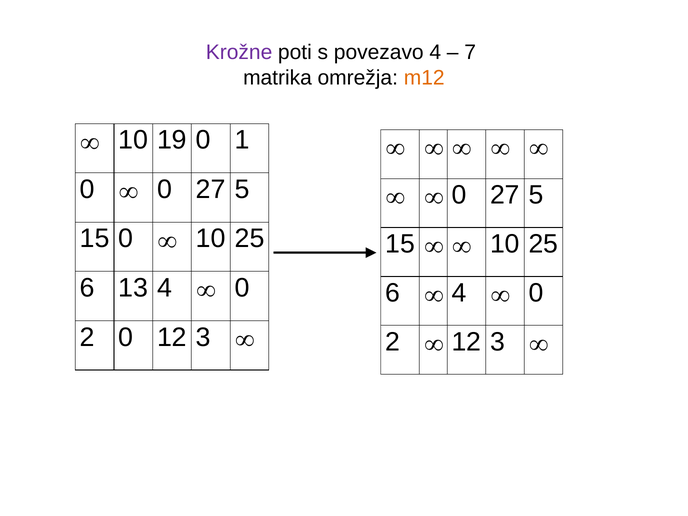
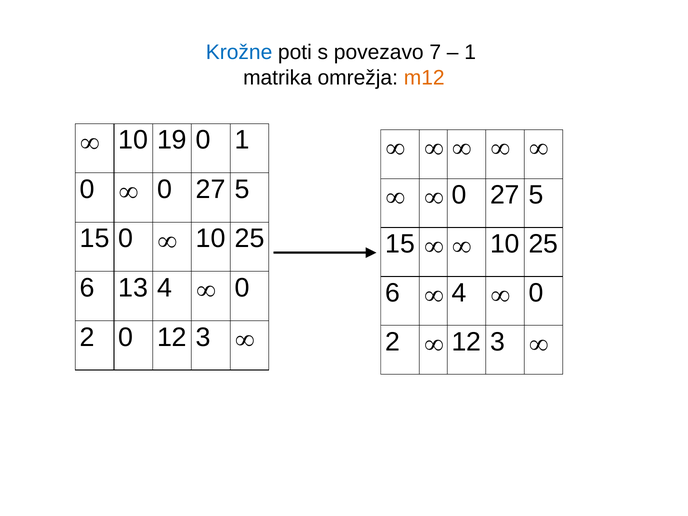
Krožne colour: purple -> blue (239, 53)
povezavo 4: 4 -> 7 (435, 53)
7: 7 -> 1 (470, 53)
